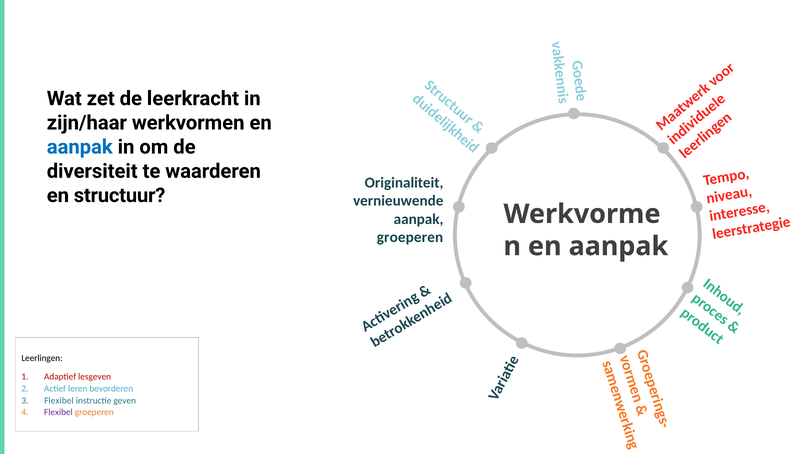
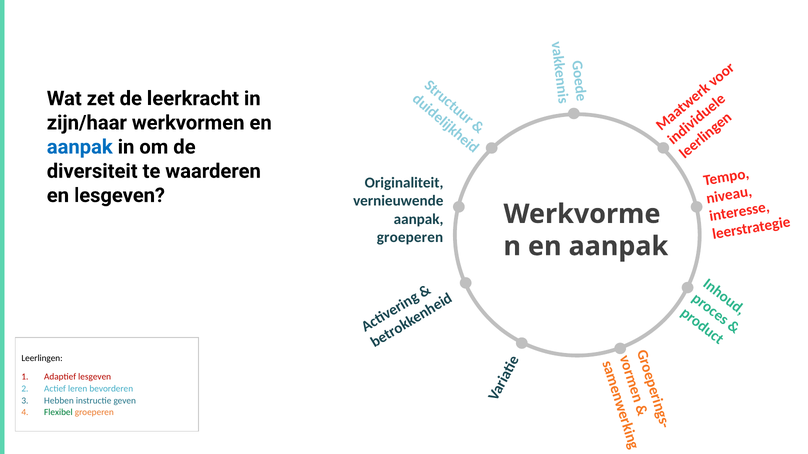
en structuur: structuur -> lesgeven (119, 196)
Flexibel: Flexibel -> Hebben (59, 401)
Flexibel colour: purple -> green (58, 413)
